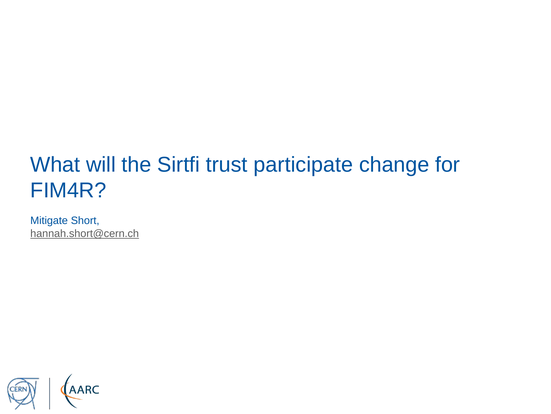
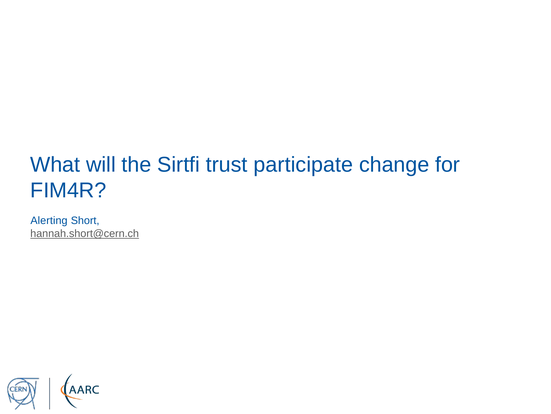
Mitigate: Mitigate -> Alerting (49, 220)
